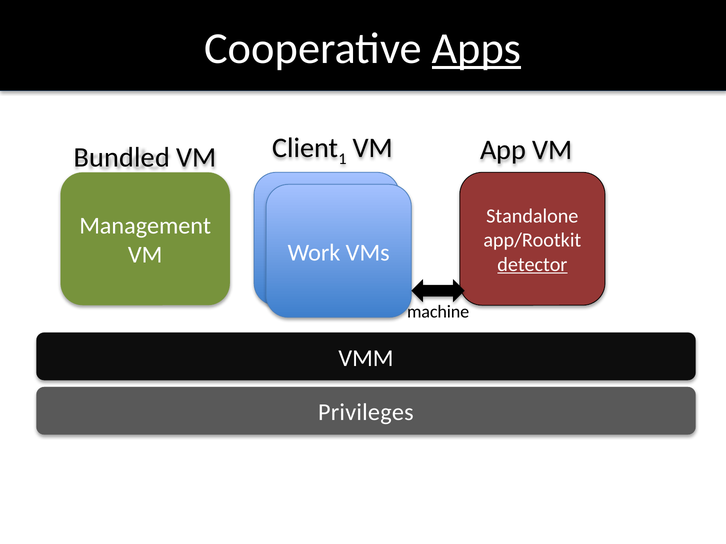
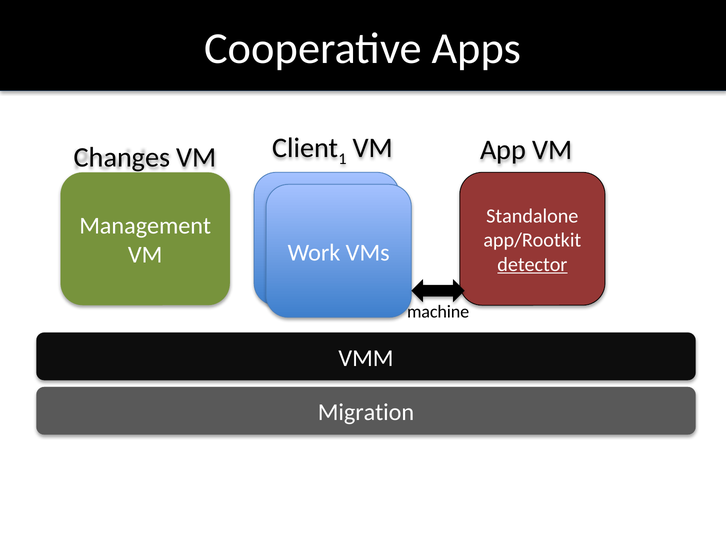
Apps underline: present -> none (477, 48)
Bundled: Bundled -> Changes (122, 158)
Privileges: Privileges -> Migration (366, 413)
